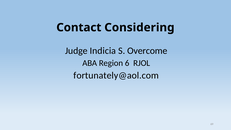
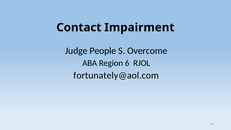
Considering: Considering -> Impairment (139, 27)
Indicia: Indicia -> People (103, 51)
